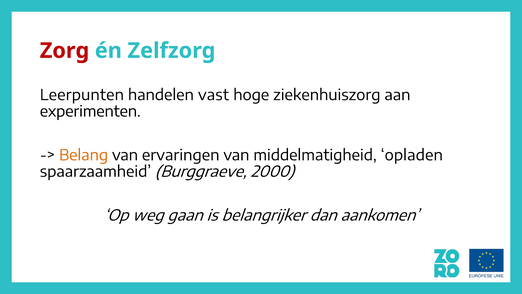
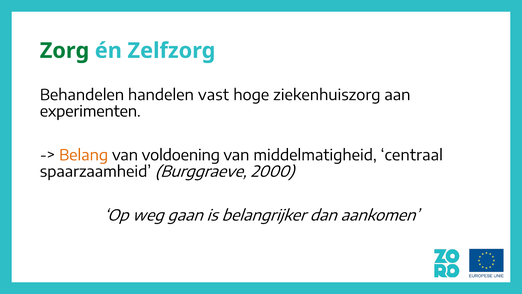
Zorg colour: red -> green (65, 51)
Leerpunten: Leerpunten -> Behandelen (82, 95)
ervaringen: ervaringen -> voldoening (181, 155)
opladen: opladen -> centraal (412, 155)
